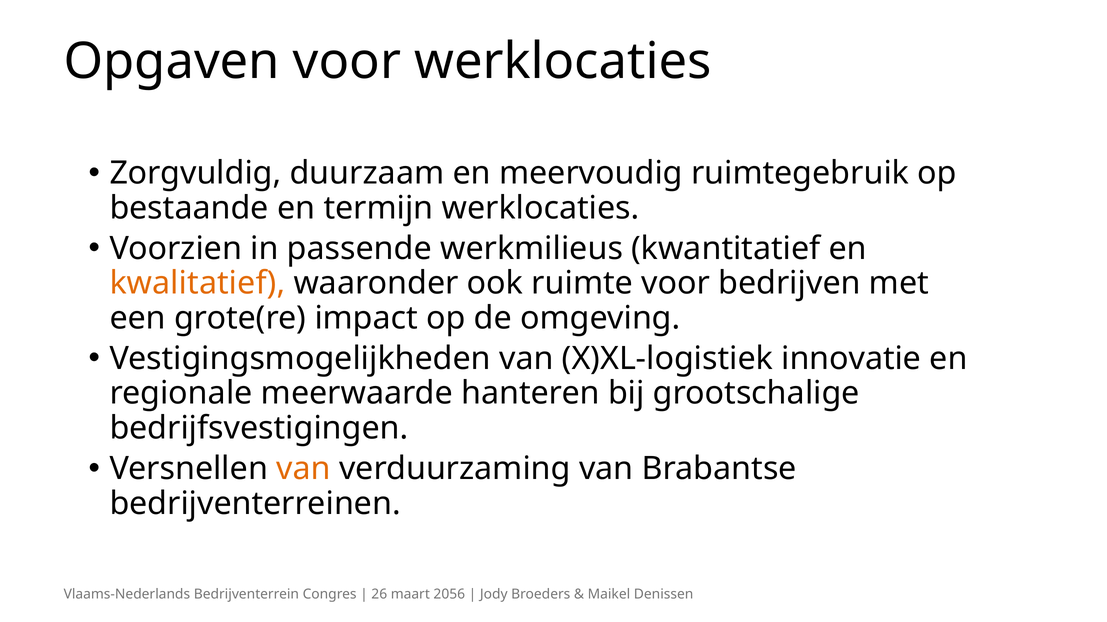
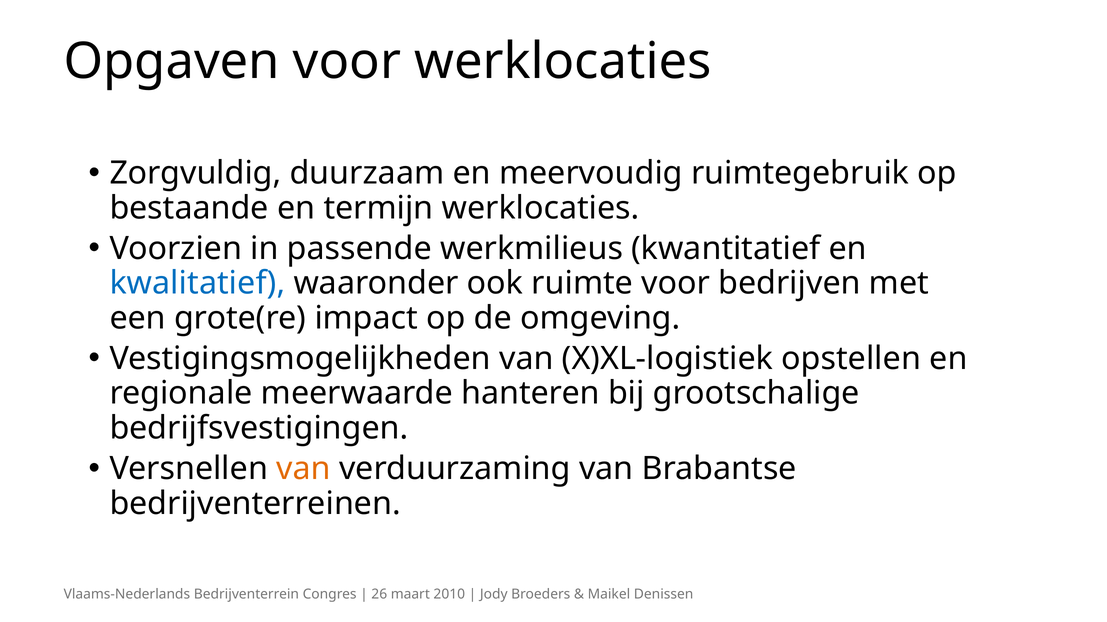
kwalitatief colour: orange -> blue (197, 284)
innovatie: innovatie -> opstellen (851, 359)
2056: 2056 -> 2010 (449, 595)
